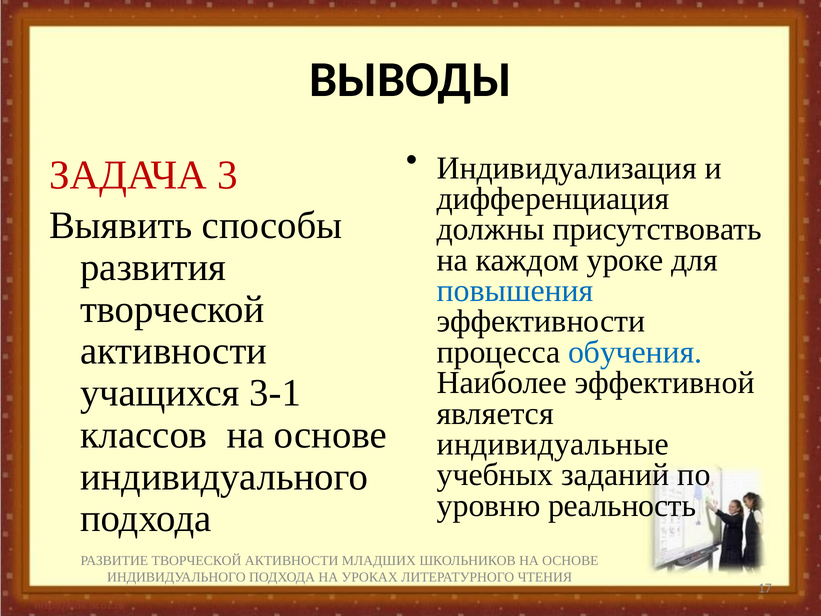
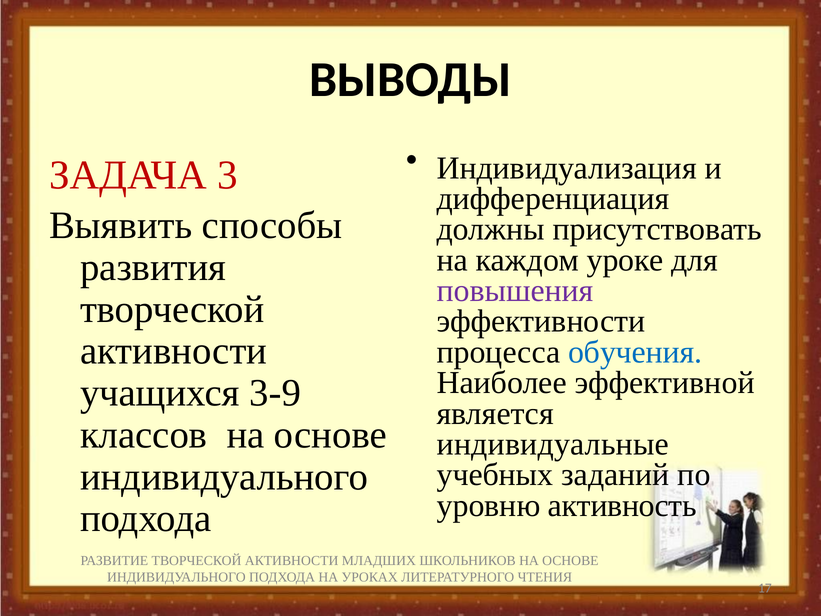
повышения colour: blue -> purple (515, 291)
3-1: 3-1 -> 3-9 (275, 393)
реальность: реальность -> активность (622, 505)
